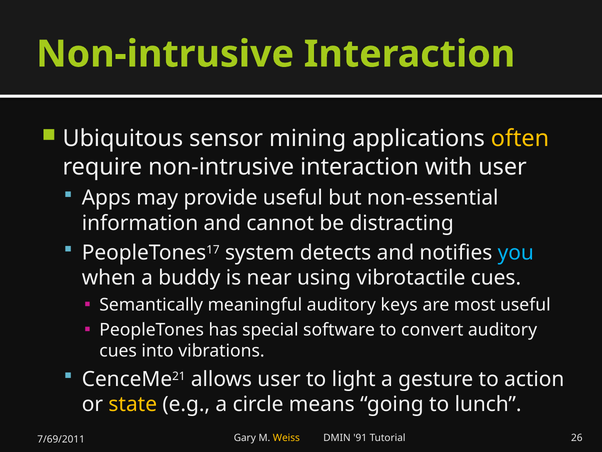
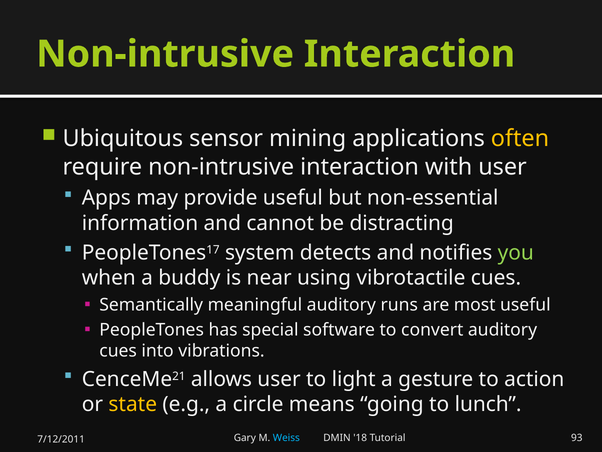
you colour: light blue -> light green (516, 253)
keys: keys -> runs (399, 305)
Weiss colour: yellow -> light blue (286, 438)
91: 91 -> 18 (360, 438)
26: 26 -> 93 (577, 438)
7/69/2011: 7/69/2011 -> 7/12/2011 (61, 439)
